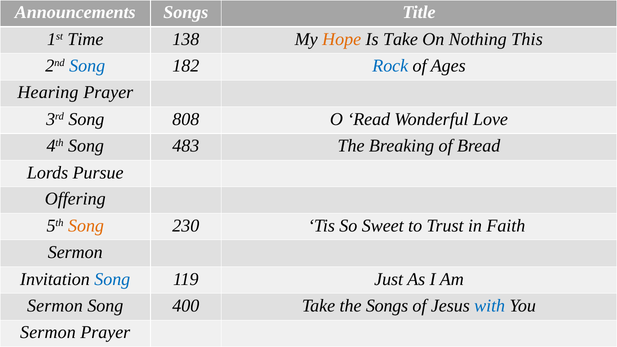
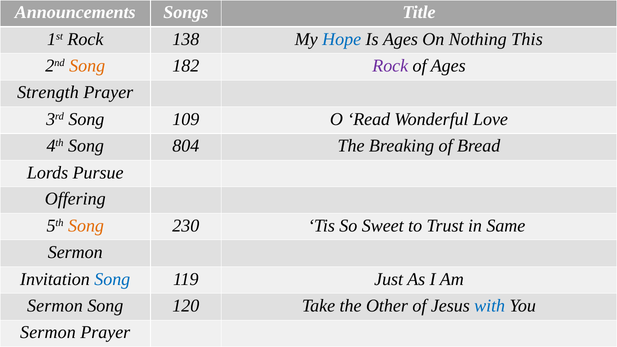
1st Time: Time -> Rock (85, 39)
Hope colour: orange -> blue (342, 39)
Is Take: Take -> Ages (400, 39)
Song colour: blue -> orange (87, 66)
Rock colour: blue -> purple (390, 66)
Hearing: Hearing -> Strength (48, 93)
808: 808 -> 109 (186, 119)
483: 483 -> 804 (186, 146)
Faith: Faith -> Same (506, 226)
400: 400 -> 120 (186, 306)
the Songs: Songs -> Other (387, 306)
